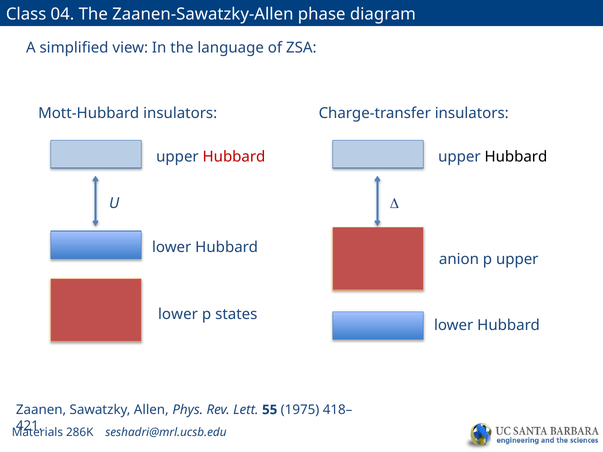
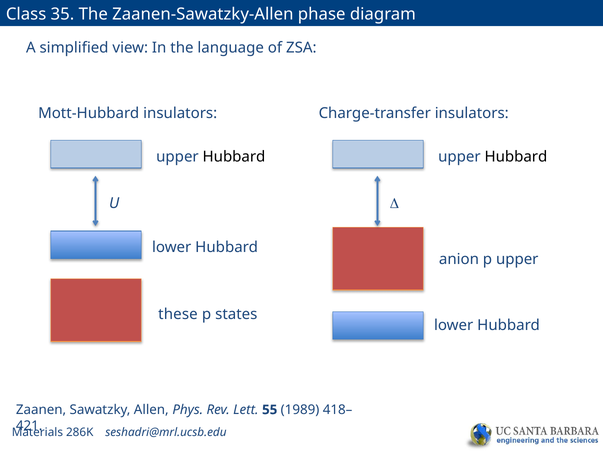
04: 04 -> 35 (62, 14)
Hubbard colour: red -> black (234, 157)
lower: lower -> these (178, 315)
1975: 1975 -> 1989 (300, 410)
